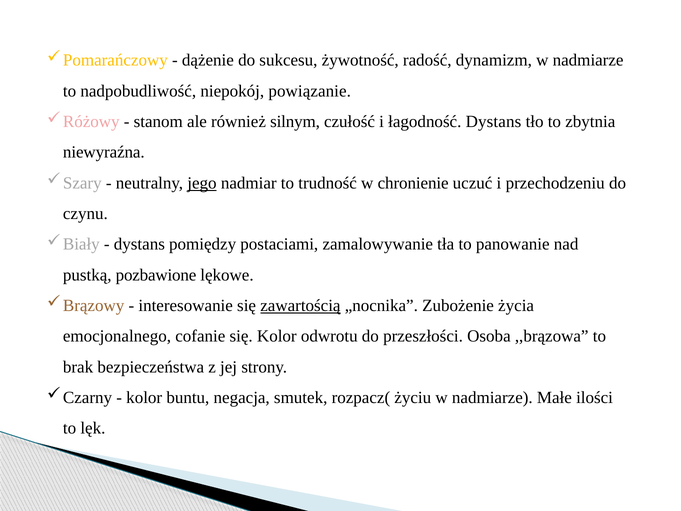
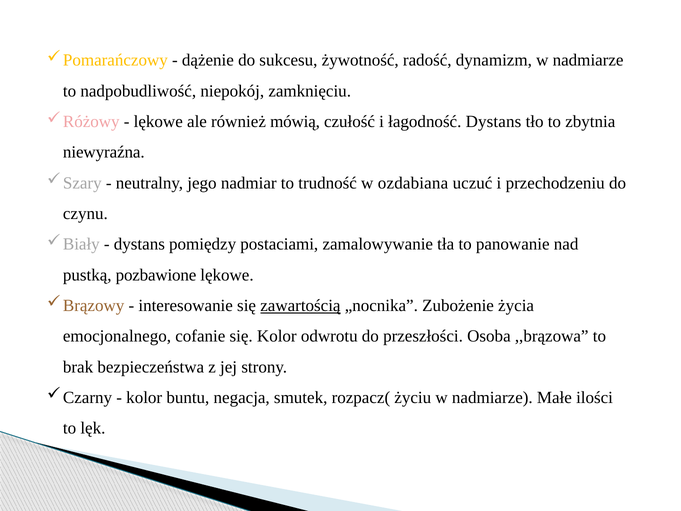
powiązanie: powiązanie -> zamknięciu (310, 91)
stanom: stanom -> lękowe (158, 122)
silnym: silnym -> mówią (295, 122)
jego underline: present -> none (202, 183)
chronienie: chronienie -> ozdabiana (413, 183)
